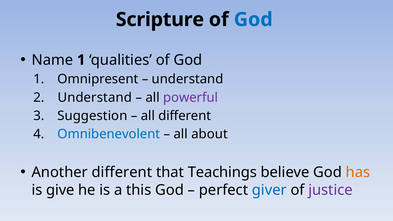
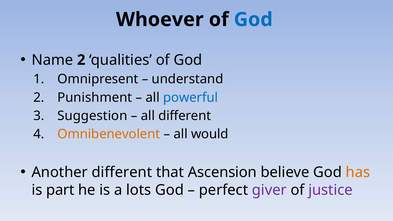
Scripture: Scripture -> Whoever (160, 20)
Name 1: 1 -> 2 (81, 60)
Understand: Understand -> Punishment (95, 98)
powerful colour: purple -> blue (191, 98)
Omnibenevolent colour: blue -> orange (109, 134)
about: about -> would (210, 134)
Teachings: Teachings -> Ascension (222, 172)
give: give -> part (60, 190)
this: this -> lots (139, 190)
giver colour: blue -> purple (269, 190)
